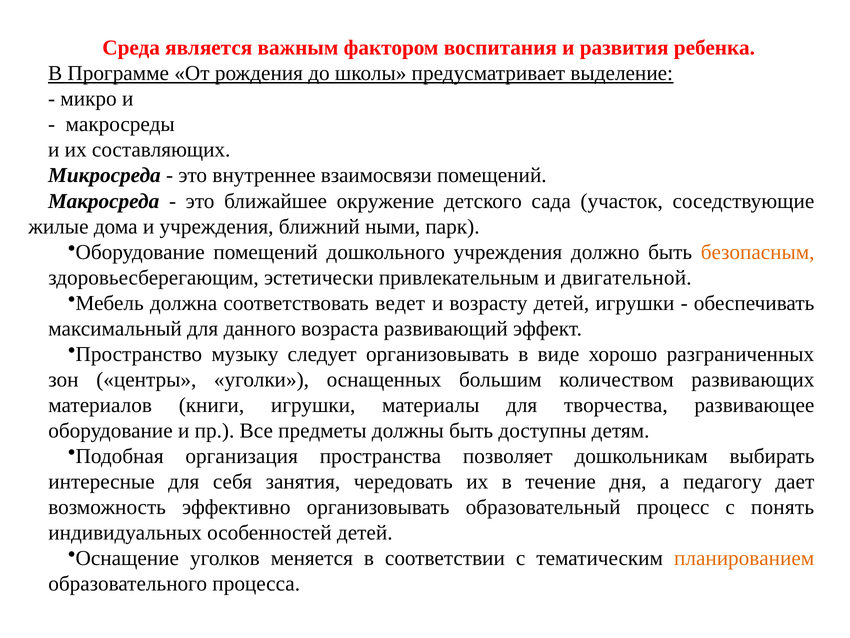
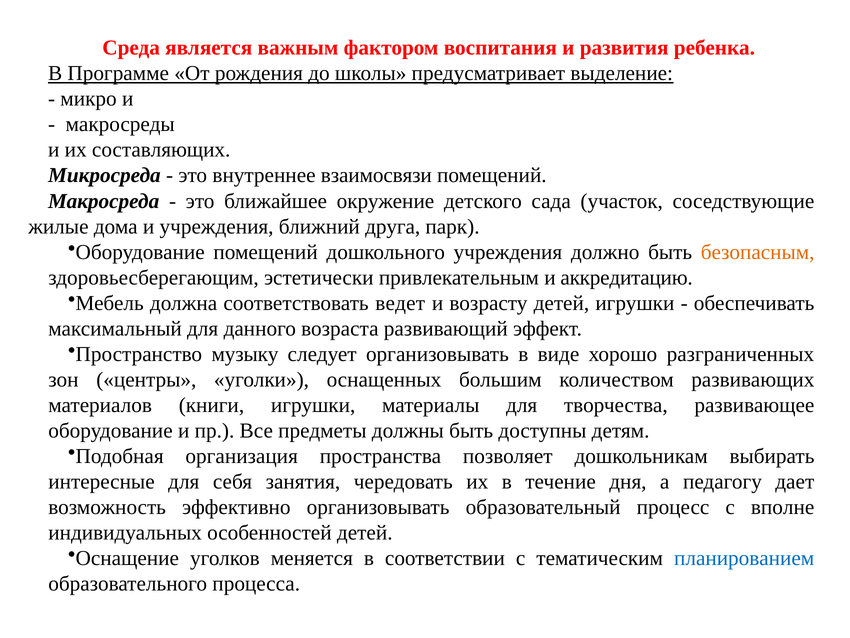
ными: ными -> друга (393, 226)
двигательной: двигательной -> аккредитацию (627, 277)
понять: понять -> вполне (783, 507)
планированием colour: orange -> blue (744, 558)
